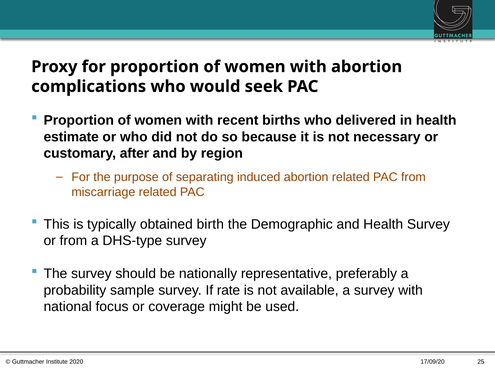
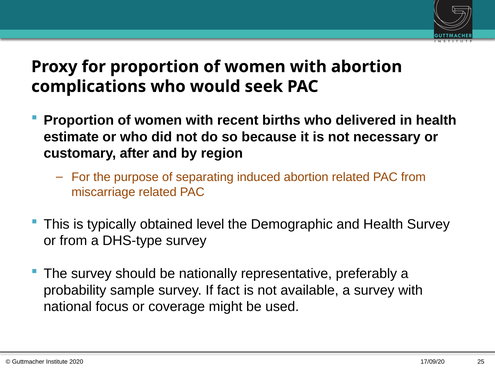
birth: birth -> level (210, 224)
rate: rate -> fact (228, 290)
